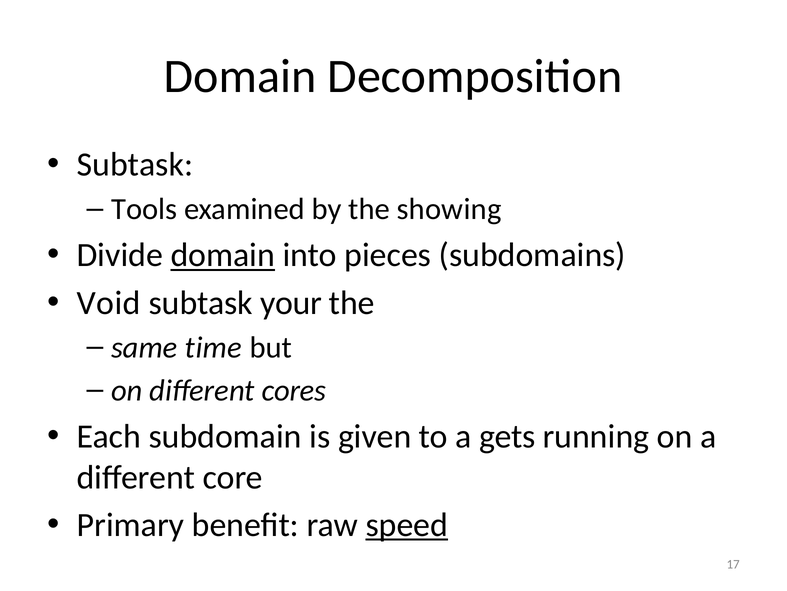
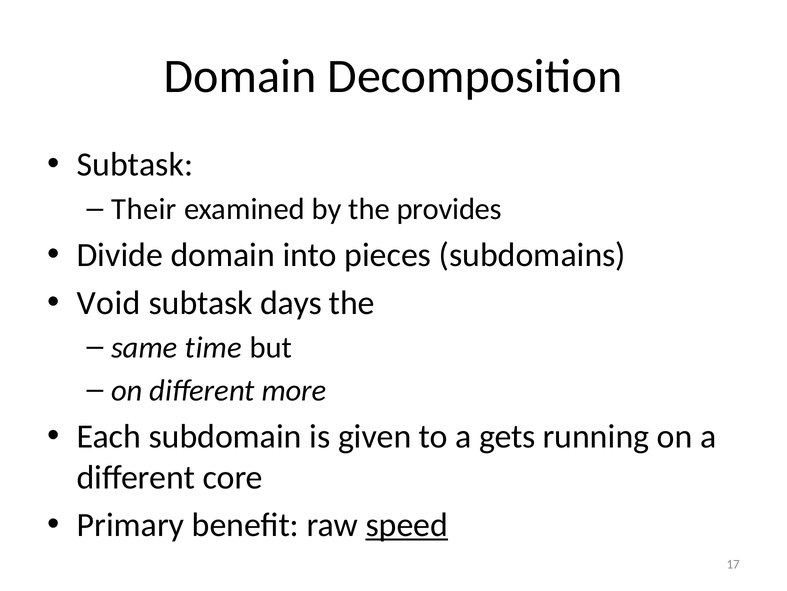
Tools: Tools -> Their (144, 209)
showing: showing -> provides (449, 209)
domain underline: present -> none (223, 255)
your: your -> days (291, 303)
cores: cores -> more (294, 390)
